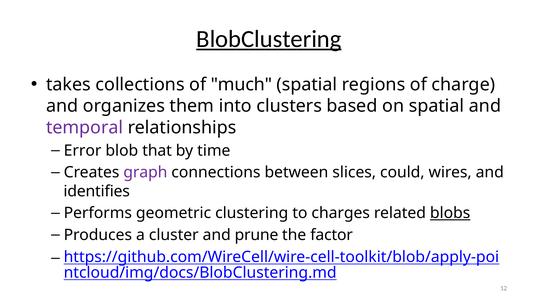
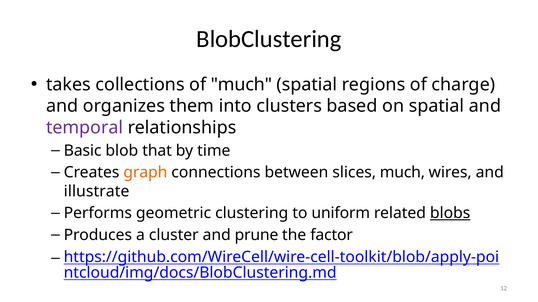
BlobClustering underline: present -> none (269, 39)
Error: Error -> Basic (83, 151)
graph colour: purple -> orange (145, 173)
slices could: could -> much (402, 173)
identifies: identifies -> illustrate (97, 192)
charges: charges -> uniform (341, 214)
